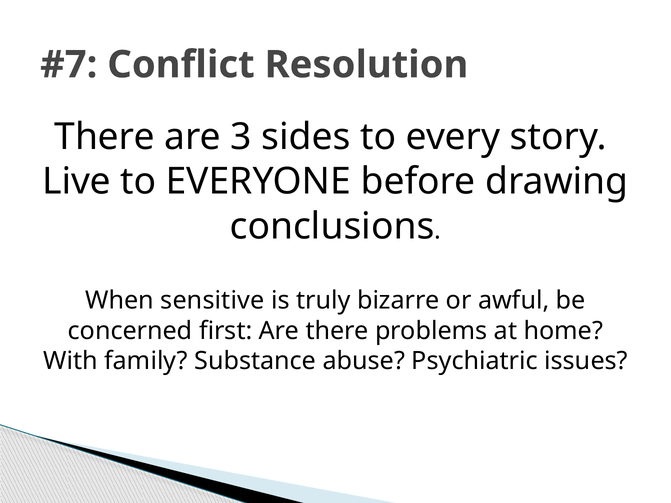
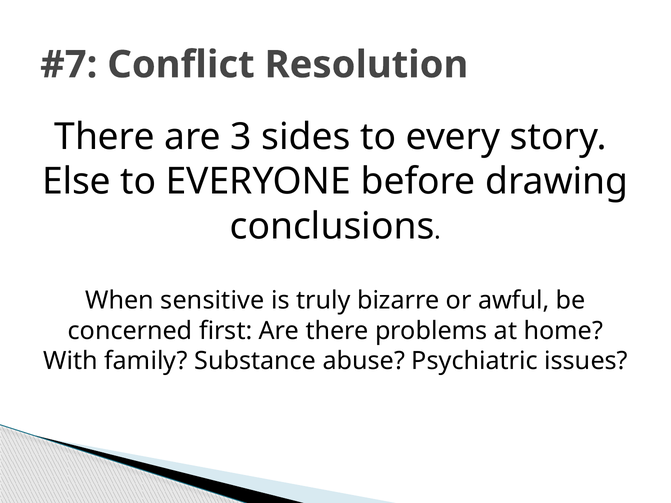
Live: Live -> Else (77, 182)
